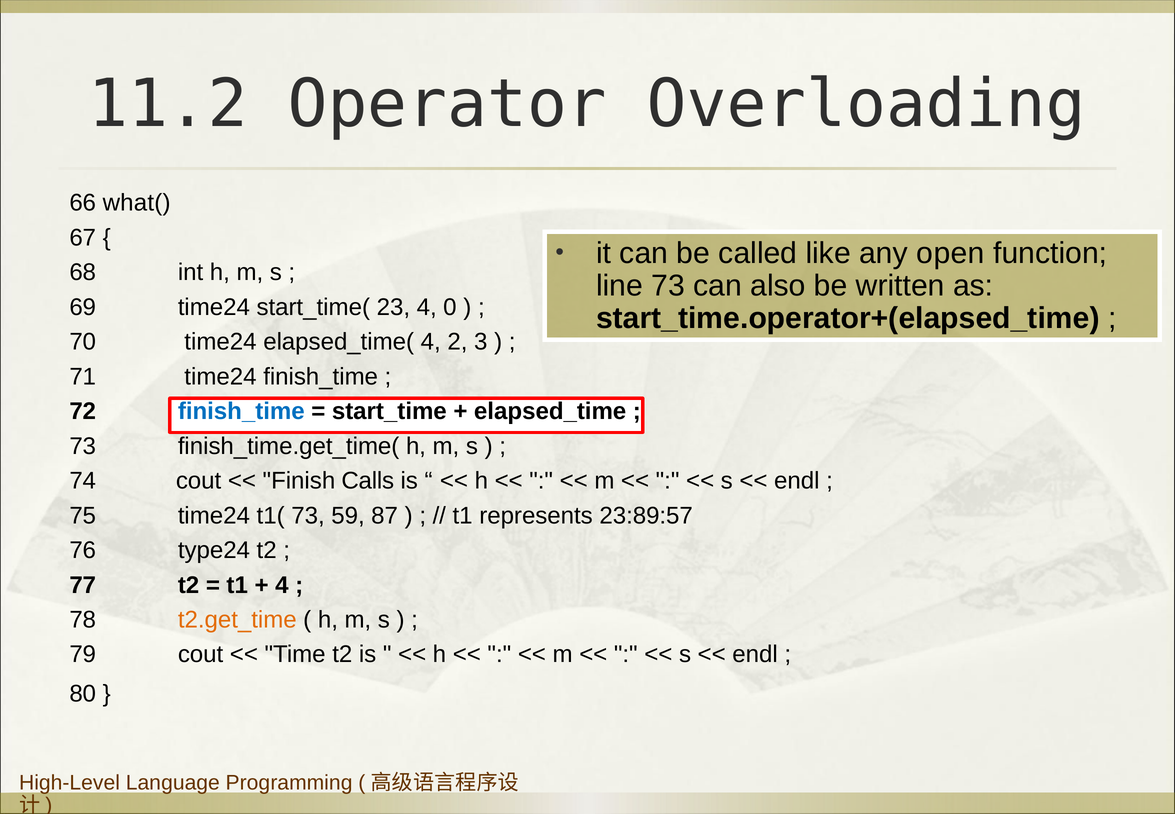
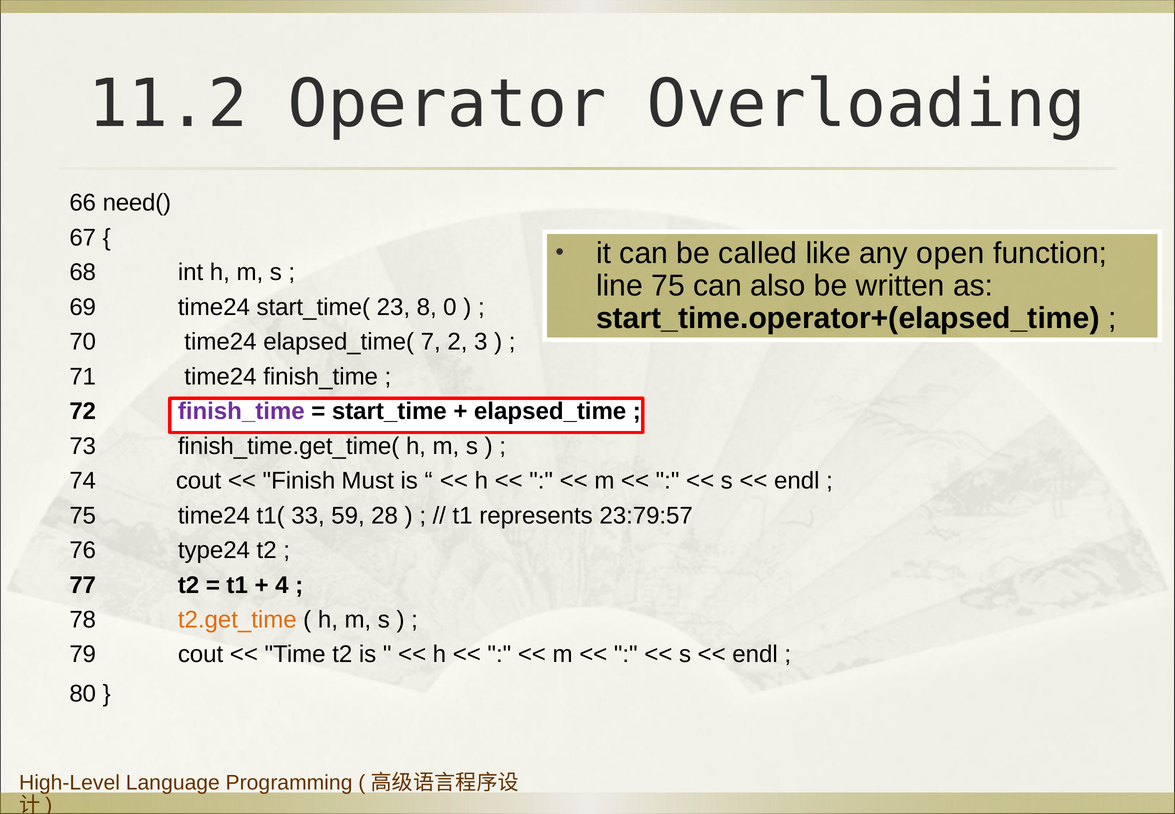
what(: what( -> need( (137, 203)
line 73: 73 -> 75 (668, 285)
23 4: 4 -> 8 (427, 307)
elapsed_time( 4: 4 -> 7 (431, 342)
finish_time colour: blue -> purple (241, 411)
Calls: Calls -> Must (368, 481)
t1( 73: 73 -> 33 (308, 515)
87: 87 -> 28 (385, 515)
23:89:57: 23:89:57 -> 23:79:57 (646, 515)
